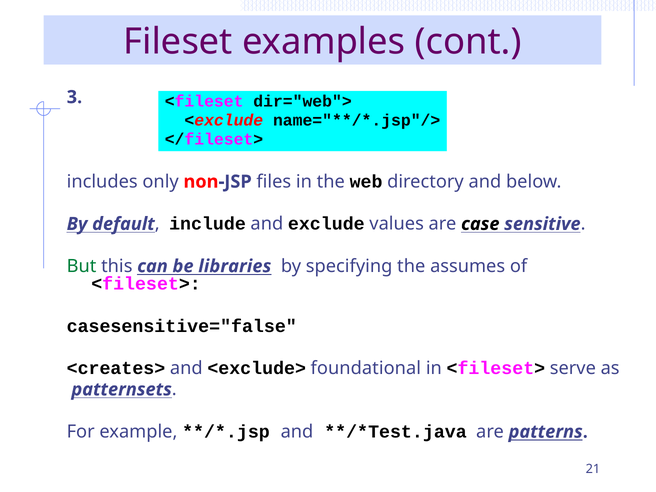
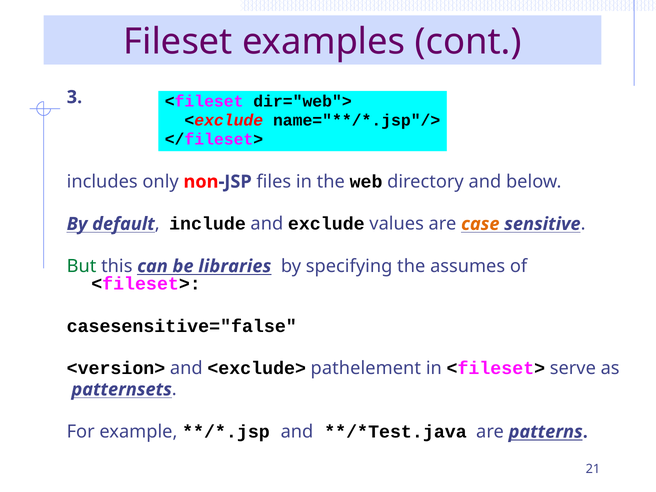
case colour: black -> orange (480, 224)
<creates>: <creates> -> <version> (116, 368)
foundational: foundational -> pathelement (366, 368)
